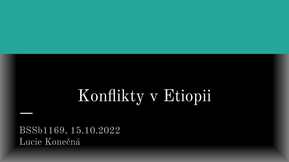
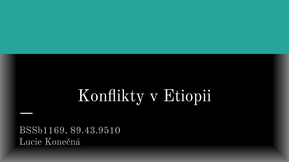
15.10.2022: 15.10.2022 -> 89.43.9510 (95, 131)
